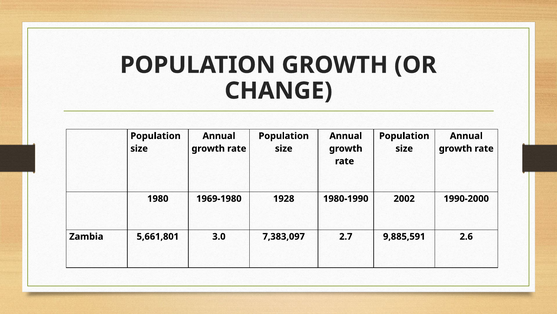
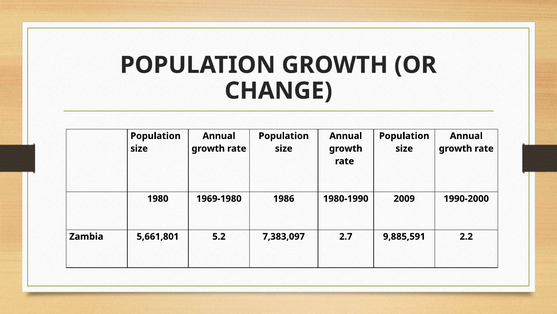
1928: 1928 -> 1986 (284, 198)
2002: 2002 -> 2009 (404, 198)
3.0: 3.0 -> 5.2 (219, 236)
2.6: 2.6 -> 2.2 (466, 236)
